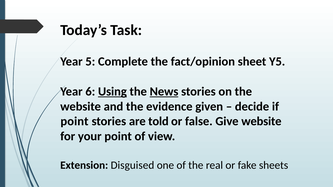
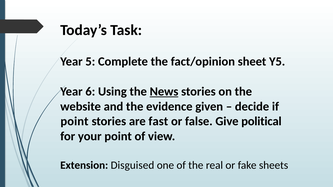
Using underline: present -> none (112, 92)
told: told -> fast (158, 122)
Give website: website -> political (261, 122)
